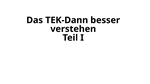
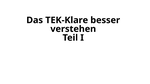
TEK-Dann: TEK-Dann -> TEK-Klare (67, 20)
